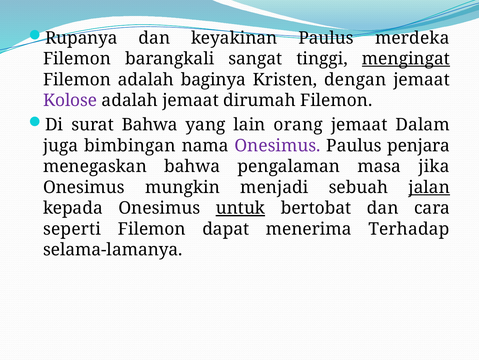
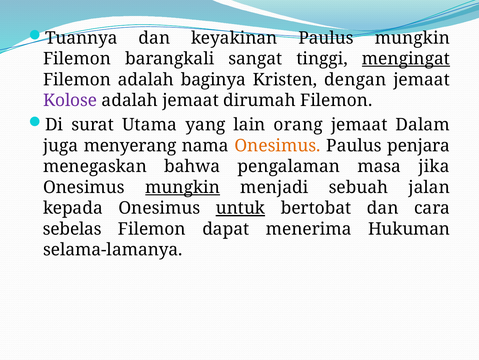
Rupanya: Rupanya -> Tuannya (81, 38)
Paulus merdeka: merdeka -> mungkin (412, 38)
surat Bahwa: Bahwa -> Utama (150, 125)
bimbingan: bimbingan -> menyerang (130, 145)
Onesimus colour: purple -> orange (277, 145)
mungkin underline: none -> present (183, 187)
jalan underline: present -> none (429, 187)
seperti: seperti -> sebelas (72, 229)
Terhadap: Terhadap -> Hukuman (409, 229)
